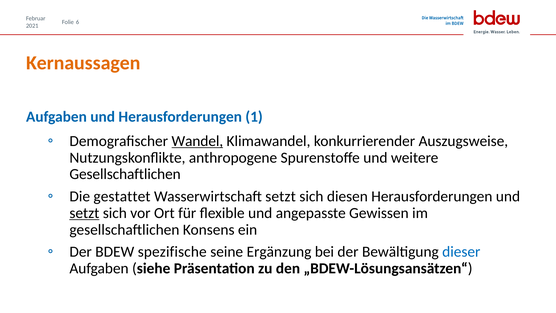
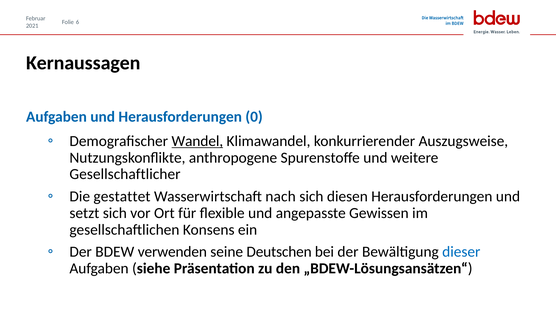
Kernaussagen colour: orange -> black (83, 63)
1: 1 -> 0 (254, 117)
Gesellschaftlichen: Gesellschaftlichen -> Gesellschaftlicher (125, 174)
Wasserwirtschaft setzt: setzt -> nach (281, 196)
setzt underline: present -> none (84, 213)
spezifische: spezifische -> verwenden (172, 252)
Ergänzung: Ergänzung -> Deutschen (279, 252)
